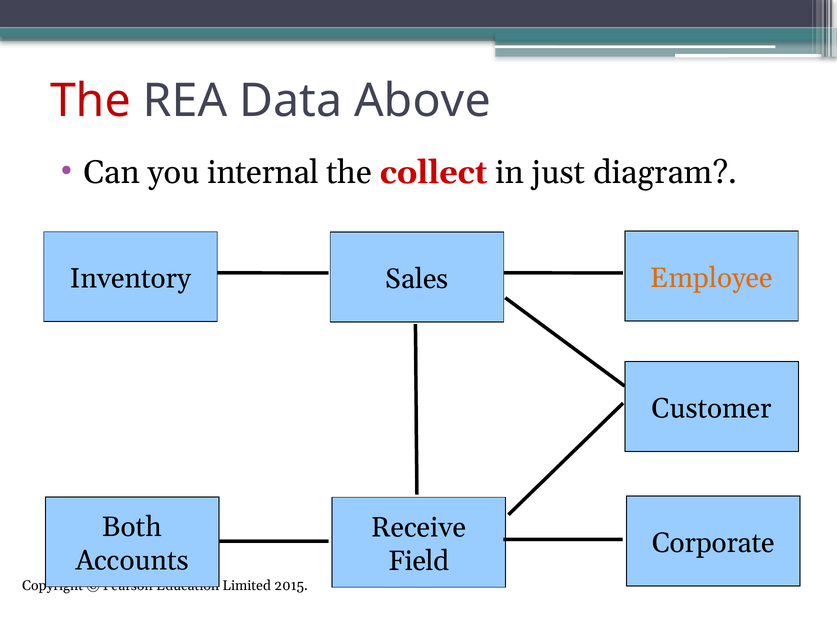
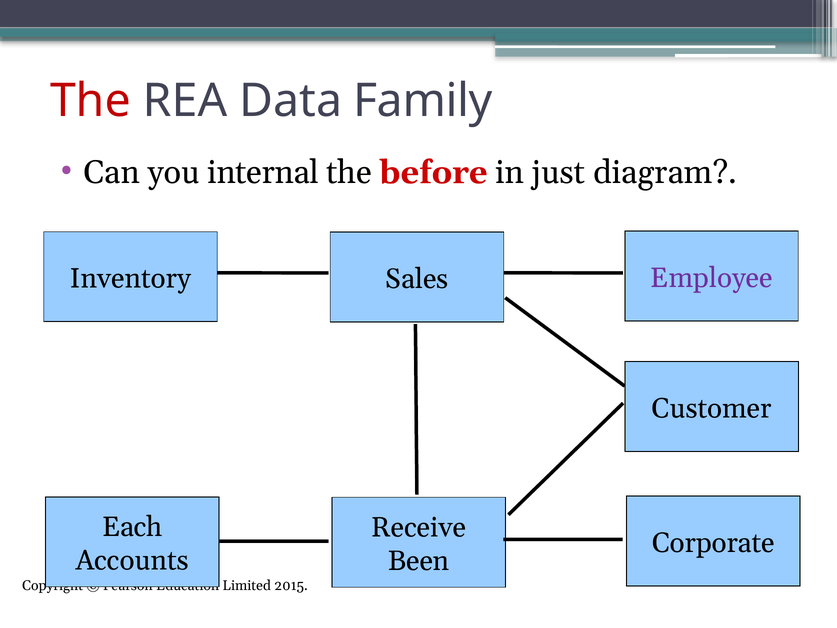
Above: Above -> Family (423, 101)
collect: collect -> before (434, 172)
Employee colour: orange -> purple (712, 278)
Both: Both -> Each (132, 527)
Field: Field -> Been (419, 561)
